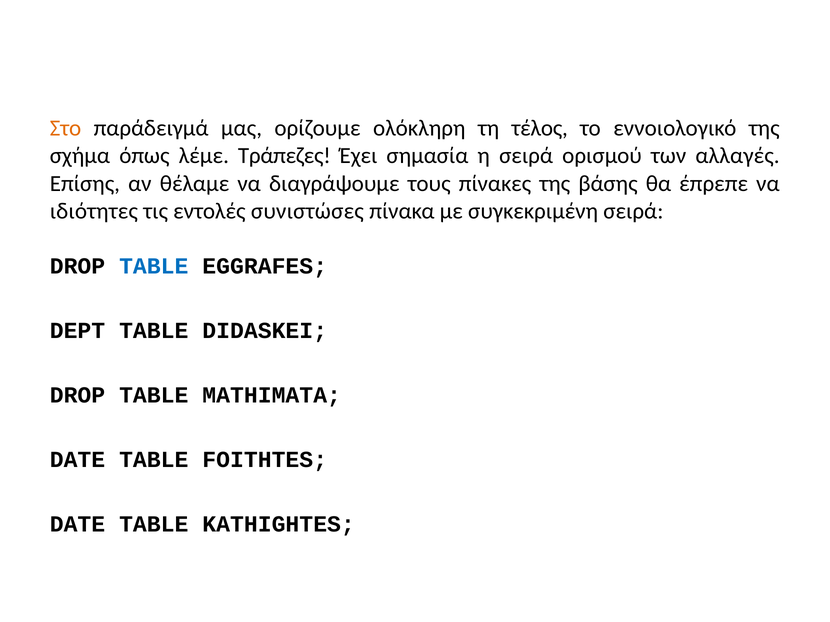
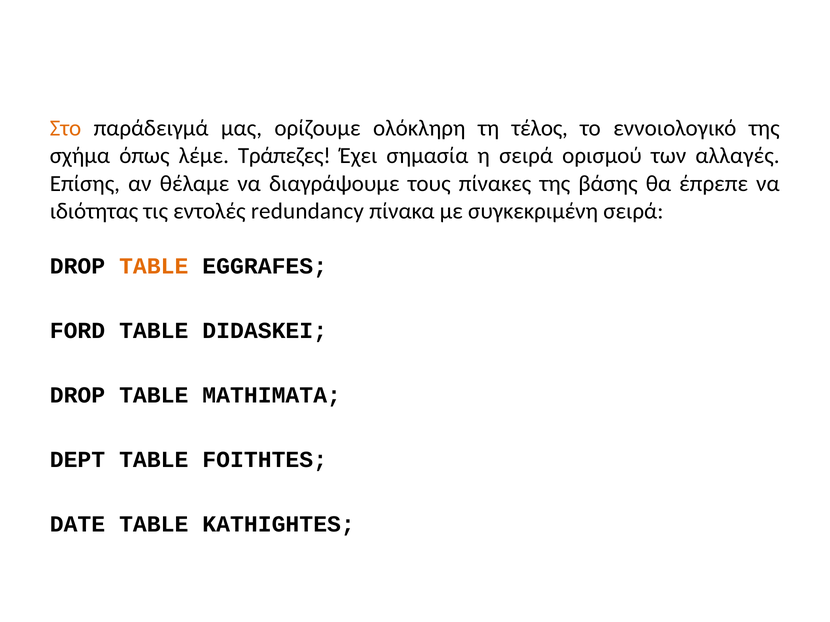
ιδιότητες: ιδιότητες -> ιδιότητας (94, 211)
συνιστώσες: συνιστώσες -> redundancy (307, 211)
TABLE colour: blue -> orange (154, 266)
DEPT: DEPT -> FORD (77, 331)
DATE: DATE -> DEPT (77, 460)
